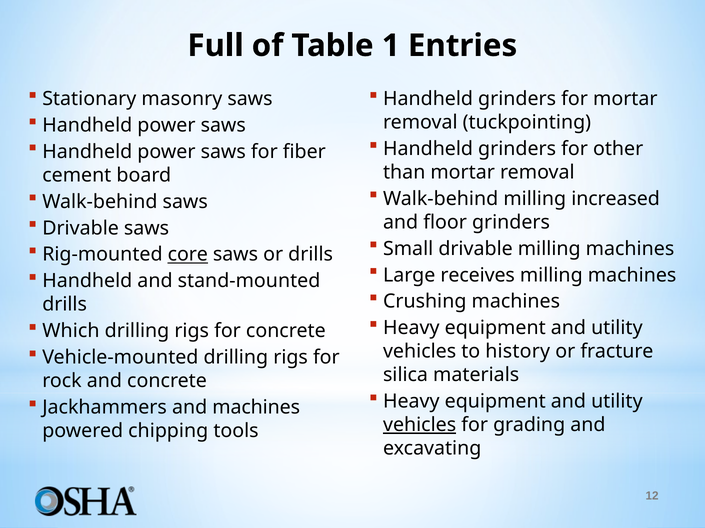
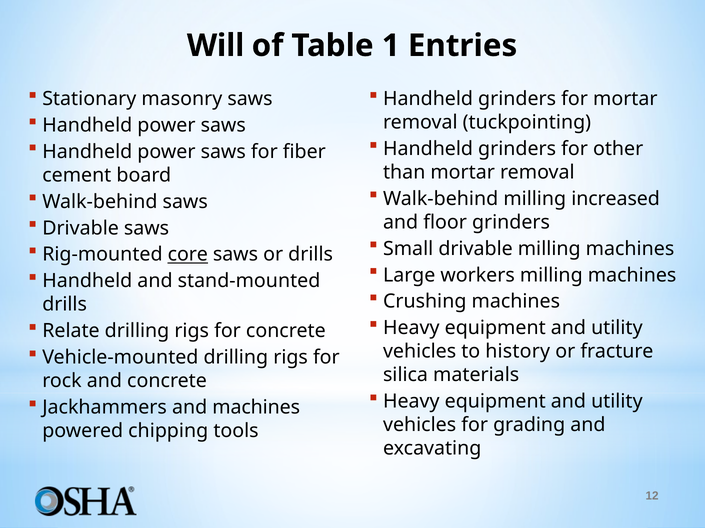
Full: Full -> Will (216, 46)
receives: receives -> workers (478, 275)
Which: Which -> Relate (71, 331)
vehicles underline: present -> none (420, 425)
